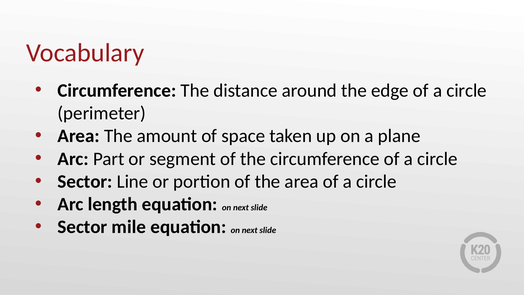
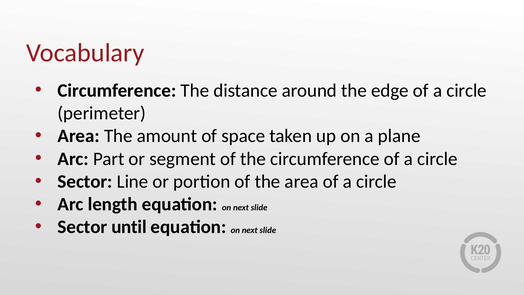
mile: mile -> until (129, 227)
